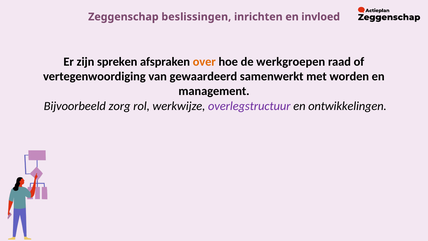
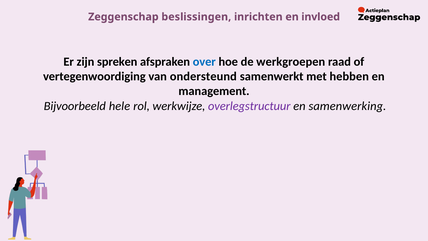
over colour: orange -> blue (204, 62)
gewaardeerd: gewaardeerd -> ondersteund (203, 76)
worden: worden -> hebben (349, 76)
zorg: zorg -> hele (119, 106)
ontwikkelingen: ontwikkelingen -> samenwerking (347, 106)
